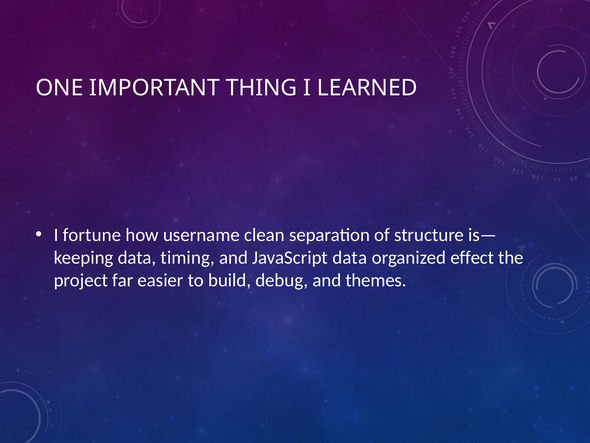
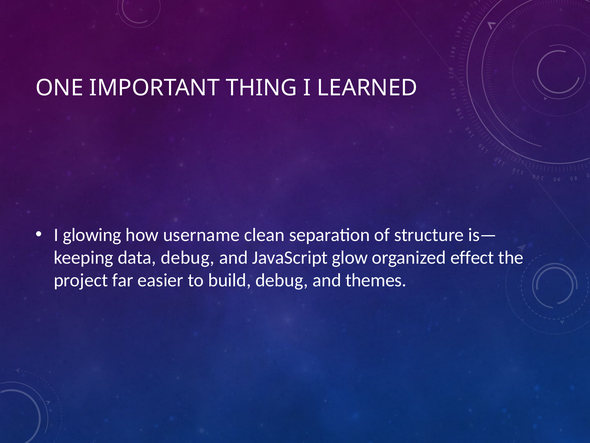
fortune: fortune -> glowing (92, 235)
data timing: timing -> debug (188, 257)
JavaScript data: data -> glow (350, 257)
